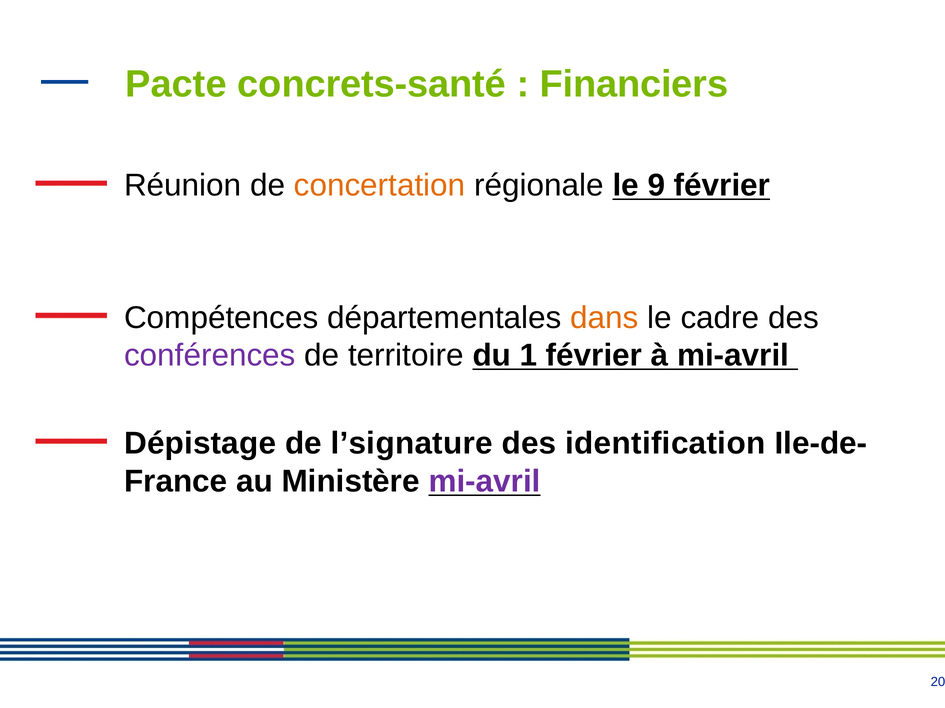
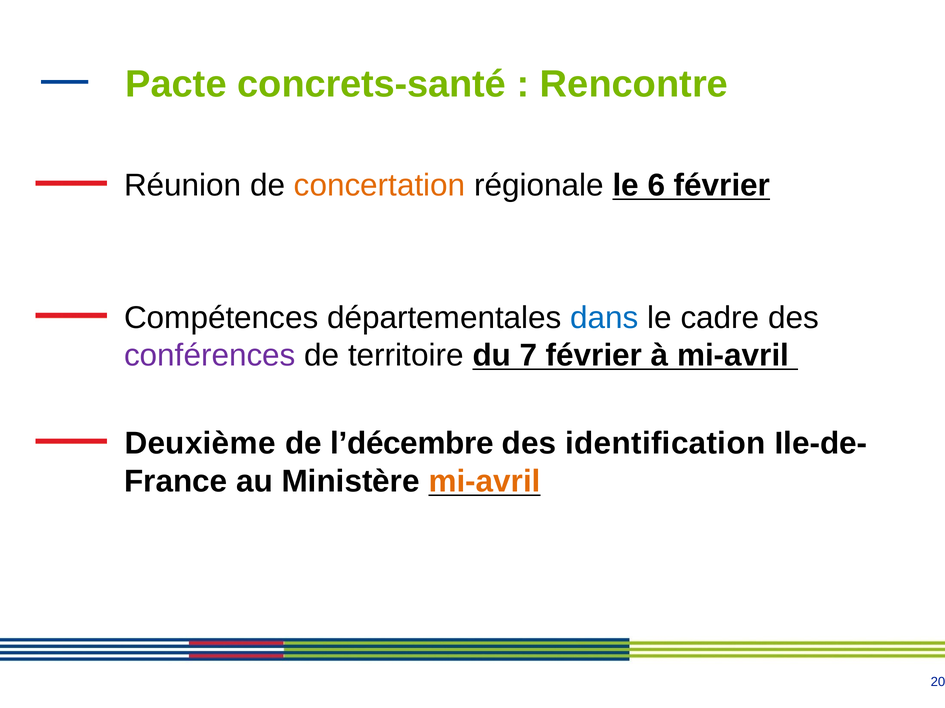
Financiers: Financiers -> Rencontre (634, 85)
9: 9 -> 6 (656, 186)
dans colour: orange -> blue (604, 318)
1: 1 -> 7 (528, 356)
Dépistage: Dépistage -> Deuxième (200, 444)
l’signature: l’signature -> l’décembre (412, 444)
mi-avril colour: purple -> orange (485, 482)
